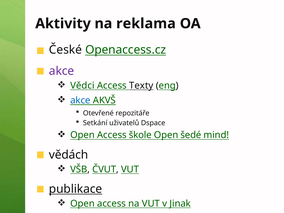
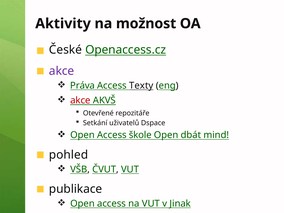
reklama: reklama -> možnost (146, 24)
Vědci: Vědci -> Práva (83, 86)
akce colour: blue -> red (80, 100)
šedé: šedé -> dbát (191, 135)
vědách: vědách -> pohled (69, 155)
publikace underline: present -> none (76, 189)
